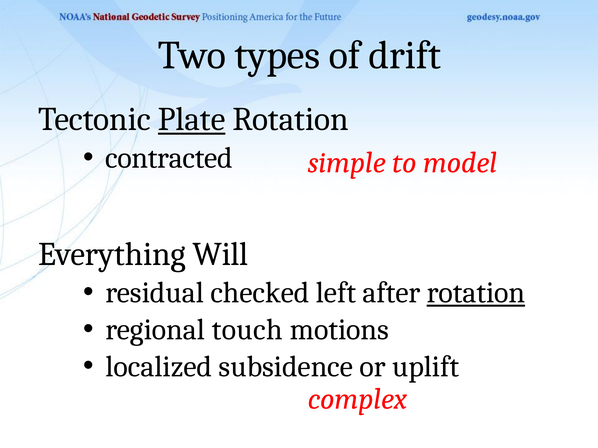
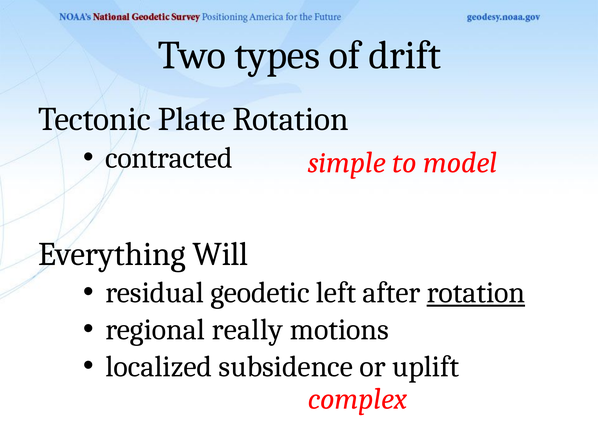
Plate underline: present -> none (192, 120)
checked: checked -> geodetic (260, 293)
touch: touch -> really (247, 330)
